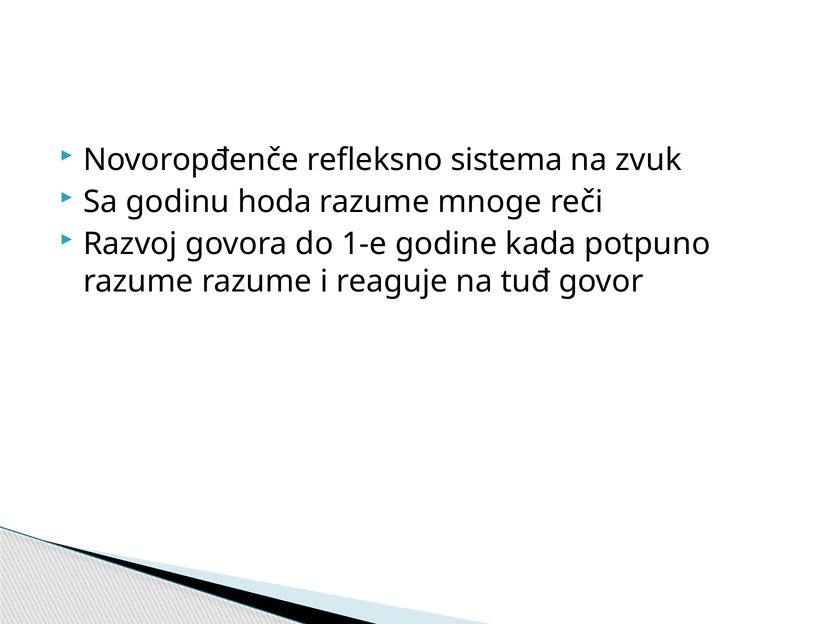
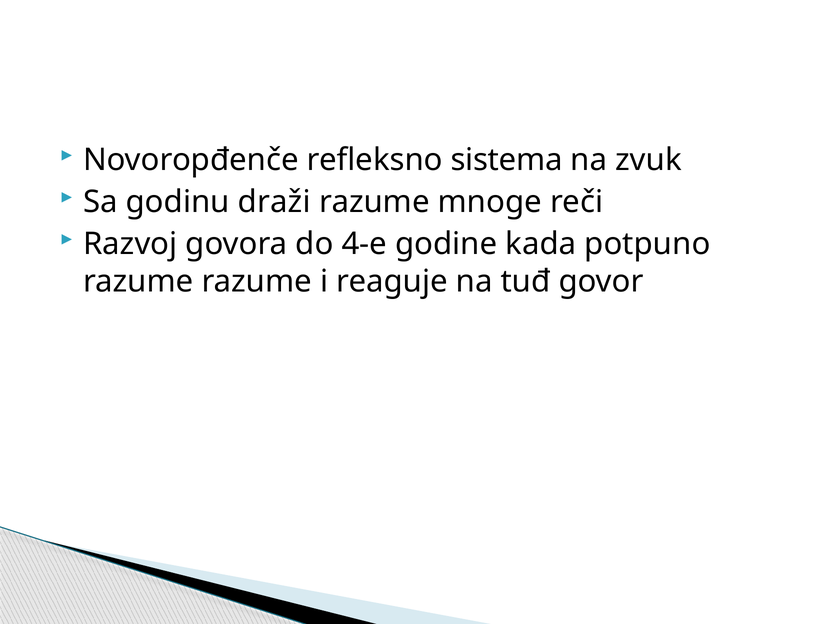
hoda: hoda -> draži (274, 202)
1-e: 1-e -> 4-e (364, 244)
